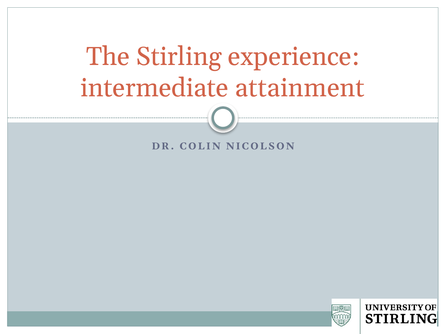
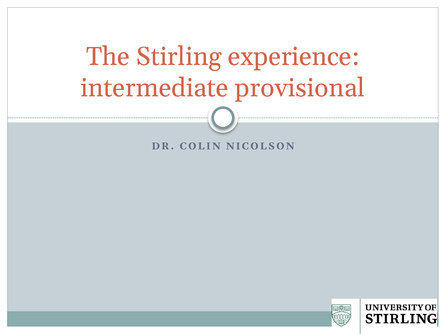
attainment: attainment -> provisional (300, 88)
